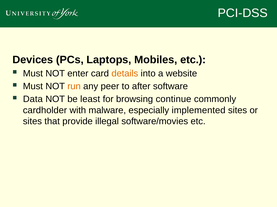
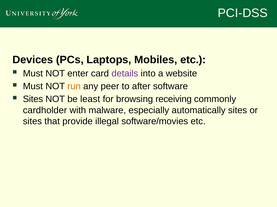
details colour: orange -> purple (125, 74)
Data: Data -> Sites (33, 100)
continue: continue -> receiving (174, 100)
implemented: implemented -> automatically (199, 111)
